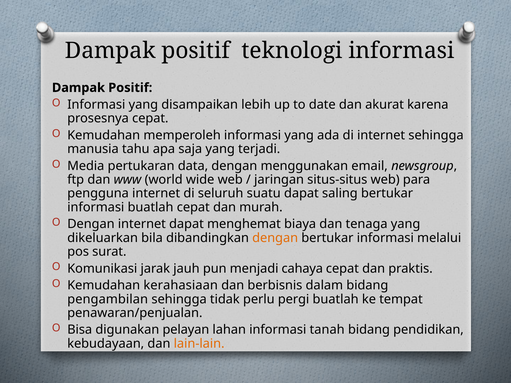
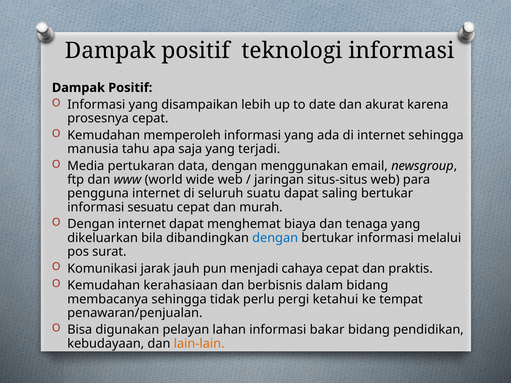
informasi buatlah: buatlah -> sesuatu (151, 207)
dengan colour: orange -> blue (275, 238)
pengambilan: pengambilan -> membacanya (108, 299)
pergi buatlah: buatlah -> ketahui (336, 299)
tanah: tanah -> bakar (327, 330)
